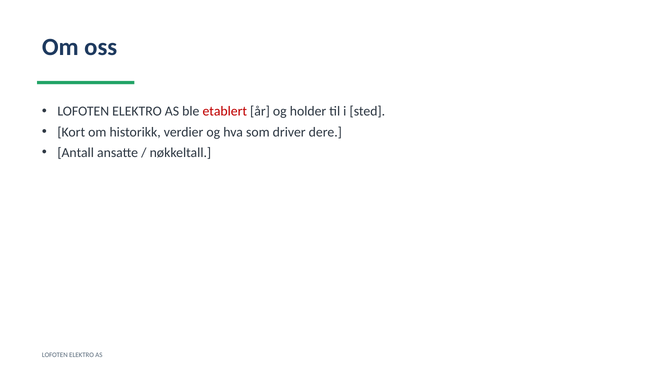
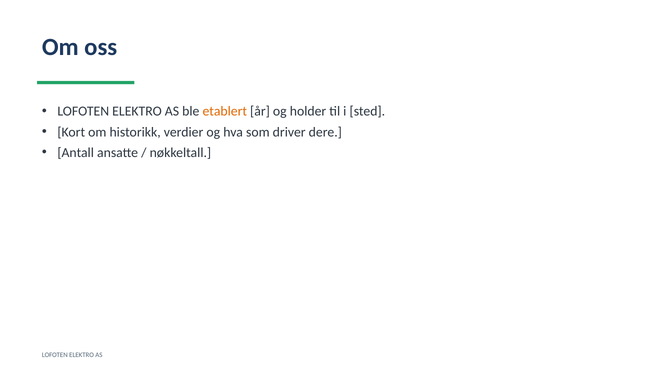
etablert colour: red -> orange (225, 112)
